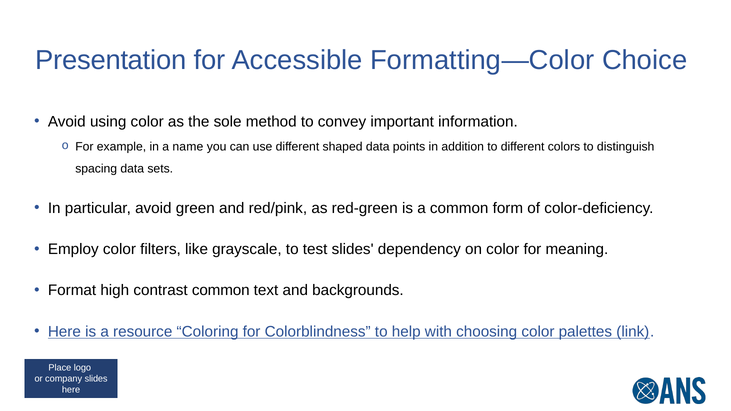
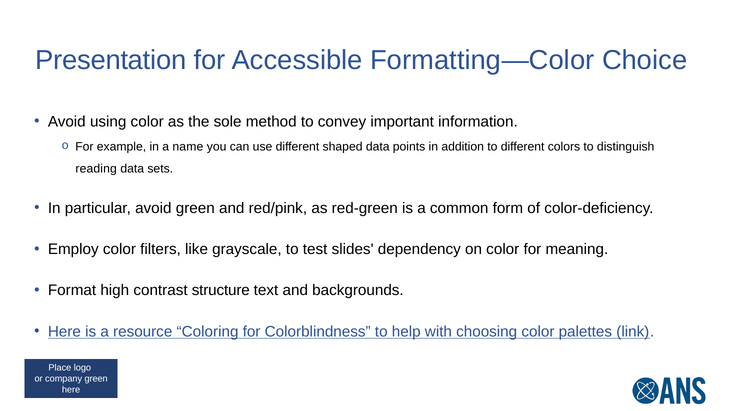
spacing: spacing -> reading (96, 169)
contrast common: common -> structure (221, 291)
company slides: slides -> green (96, 379)
